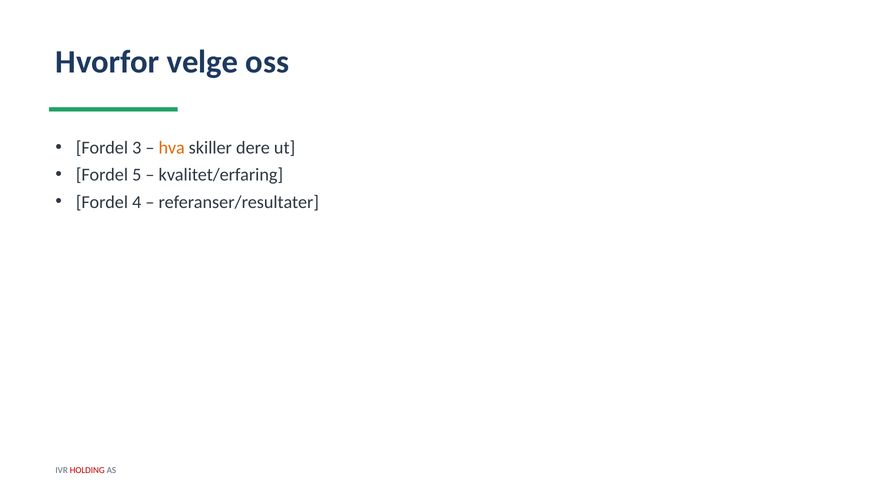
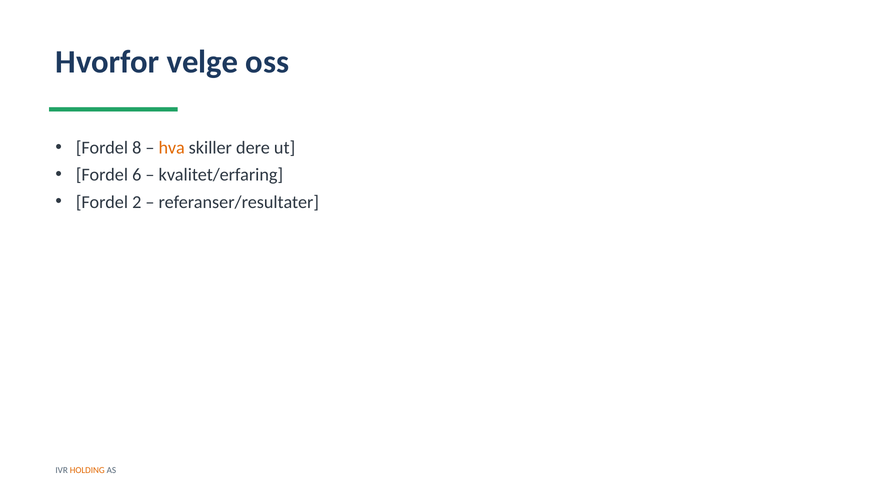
3: 3 -> 8 (137, 148)
5: 5 -> 6 (137, 175)
4: 4 -> 2 (137, 202)
HOLDING colour: red -> orange (87, 471)
